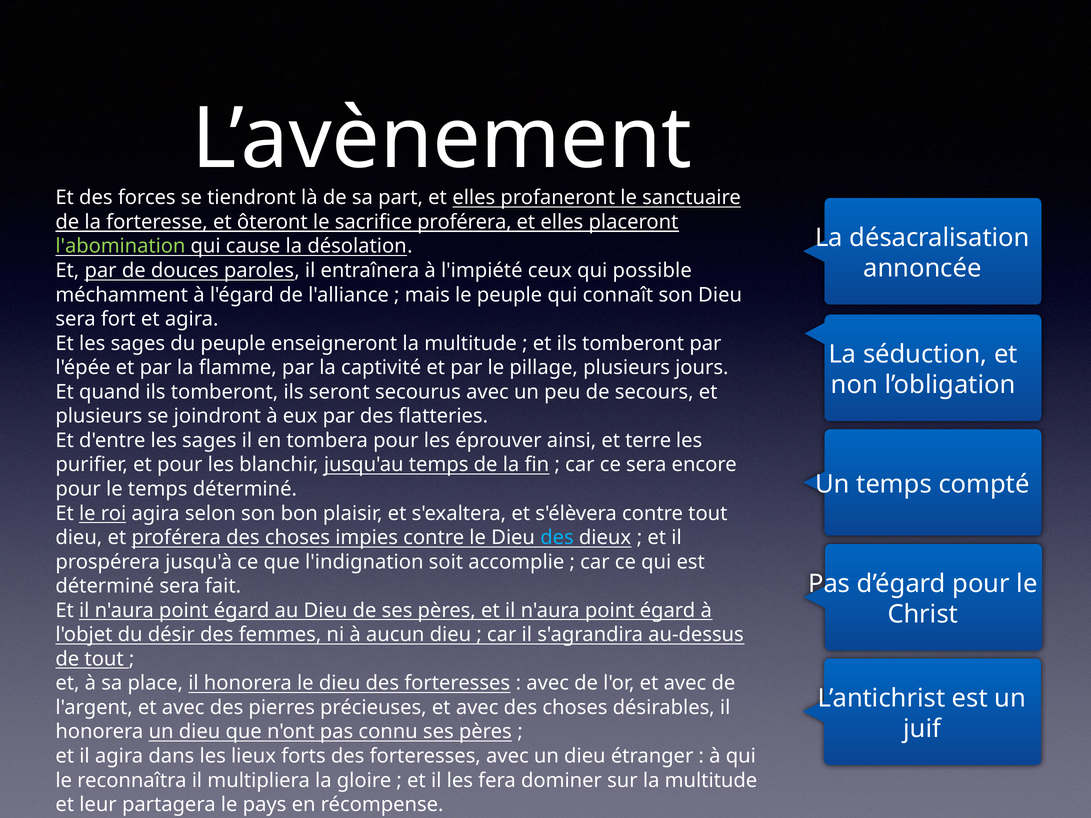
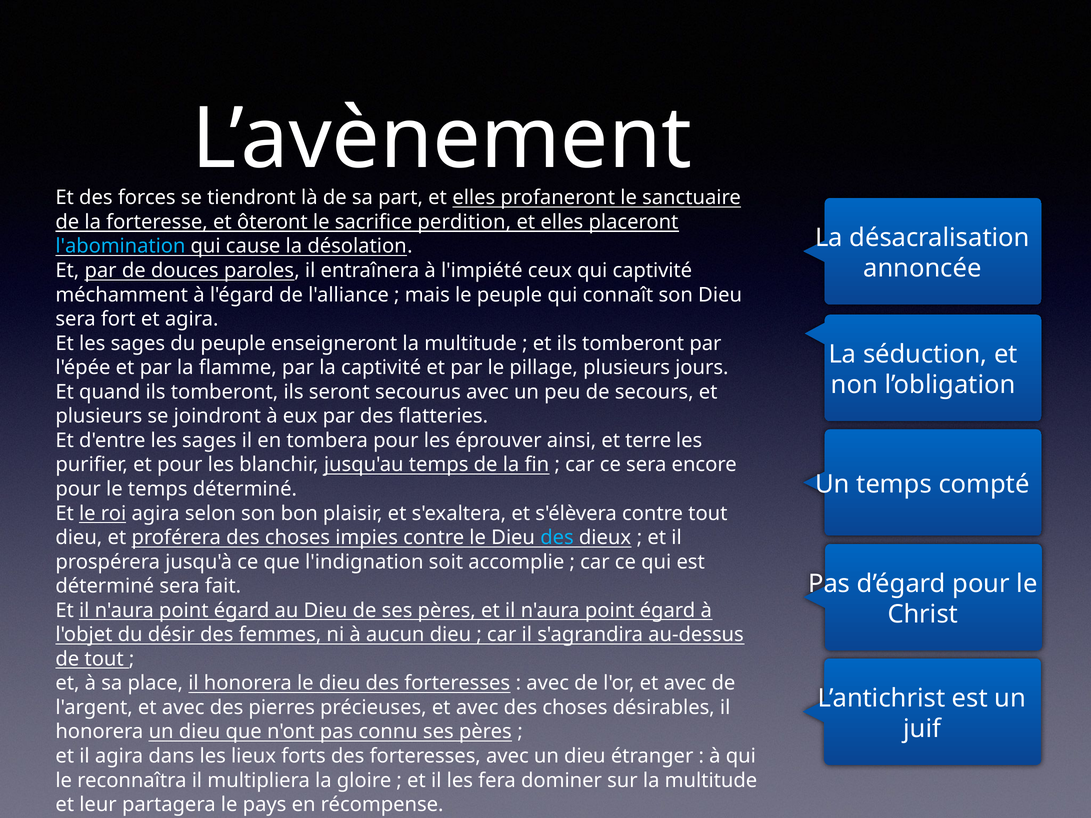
sacrifice proférera: proférera -> perdition (464, 222)
l'abomination colour: light green -> light blue (120, 246)
qui possible: possible -> captivité (652, 271)
